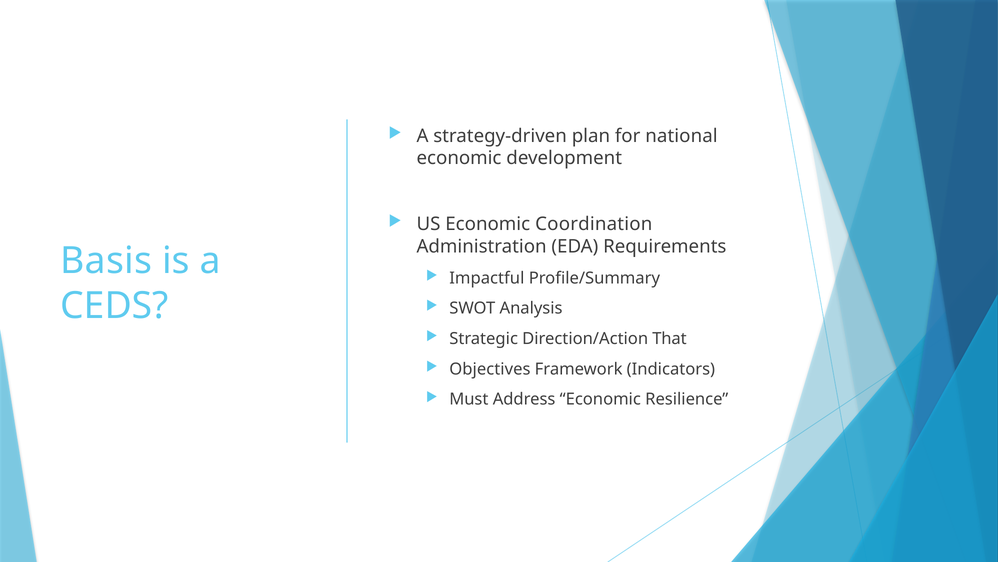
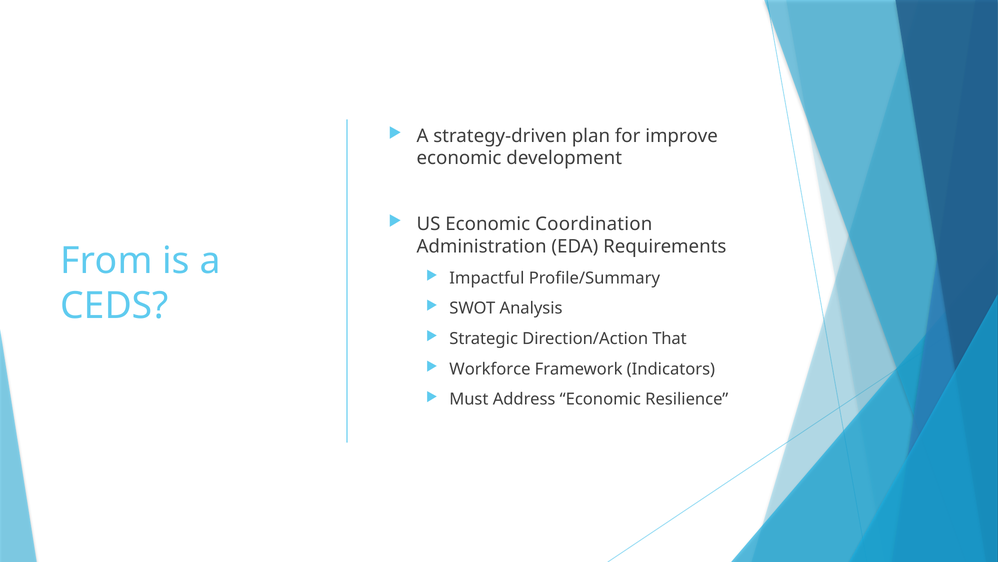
national: national -> improve (682, 136)
Basis: Basis -> From (106, 261)
Objectives: Objectives -> Workforce (490, 369)
